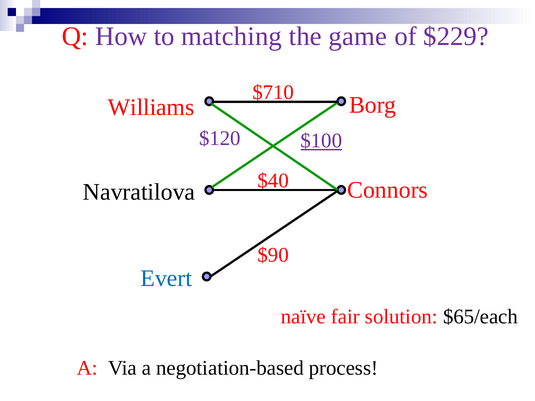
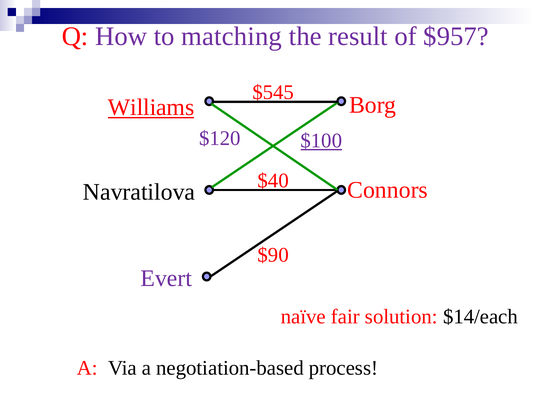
game: game -> result (358, 36)
$229: $229 -> $957 (456, 36)
$710: $710 -> $545 (273, 92)
Williams underline: none -> present (151, 108)
Evert colour: blue -> purple (166, 278)
$65/each: $65/each -> $14/each (480, 317)
